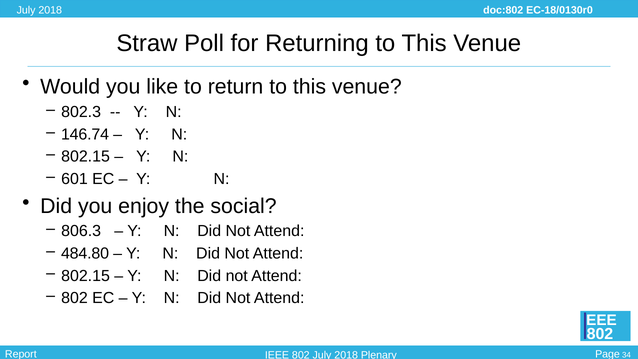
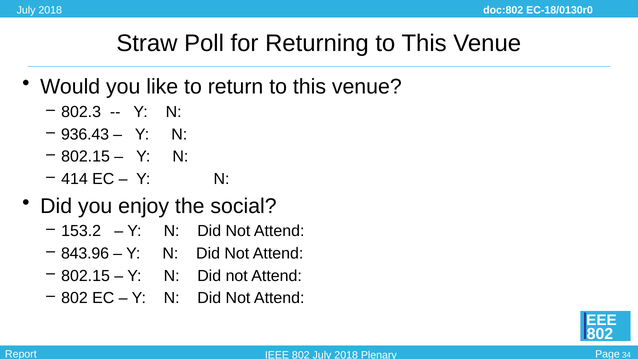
146.74: 146.74 -> 936.43 (85, 134)
601: 601 -> 414 (74, 179)
806.3: 806.3 -> 153.2 (81, 231)
484.80: 484.80 -> 843.96 (85, 253)
